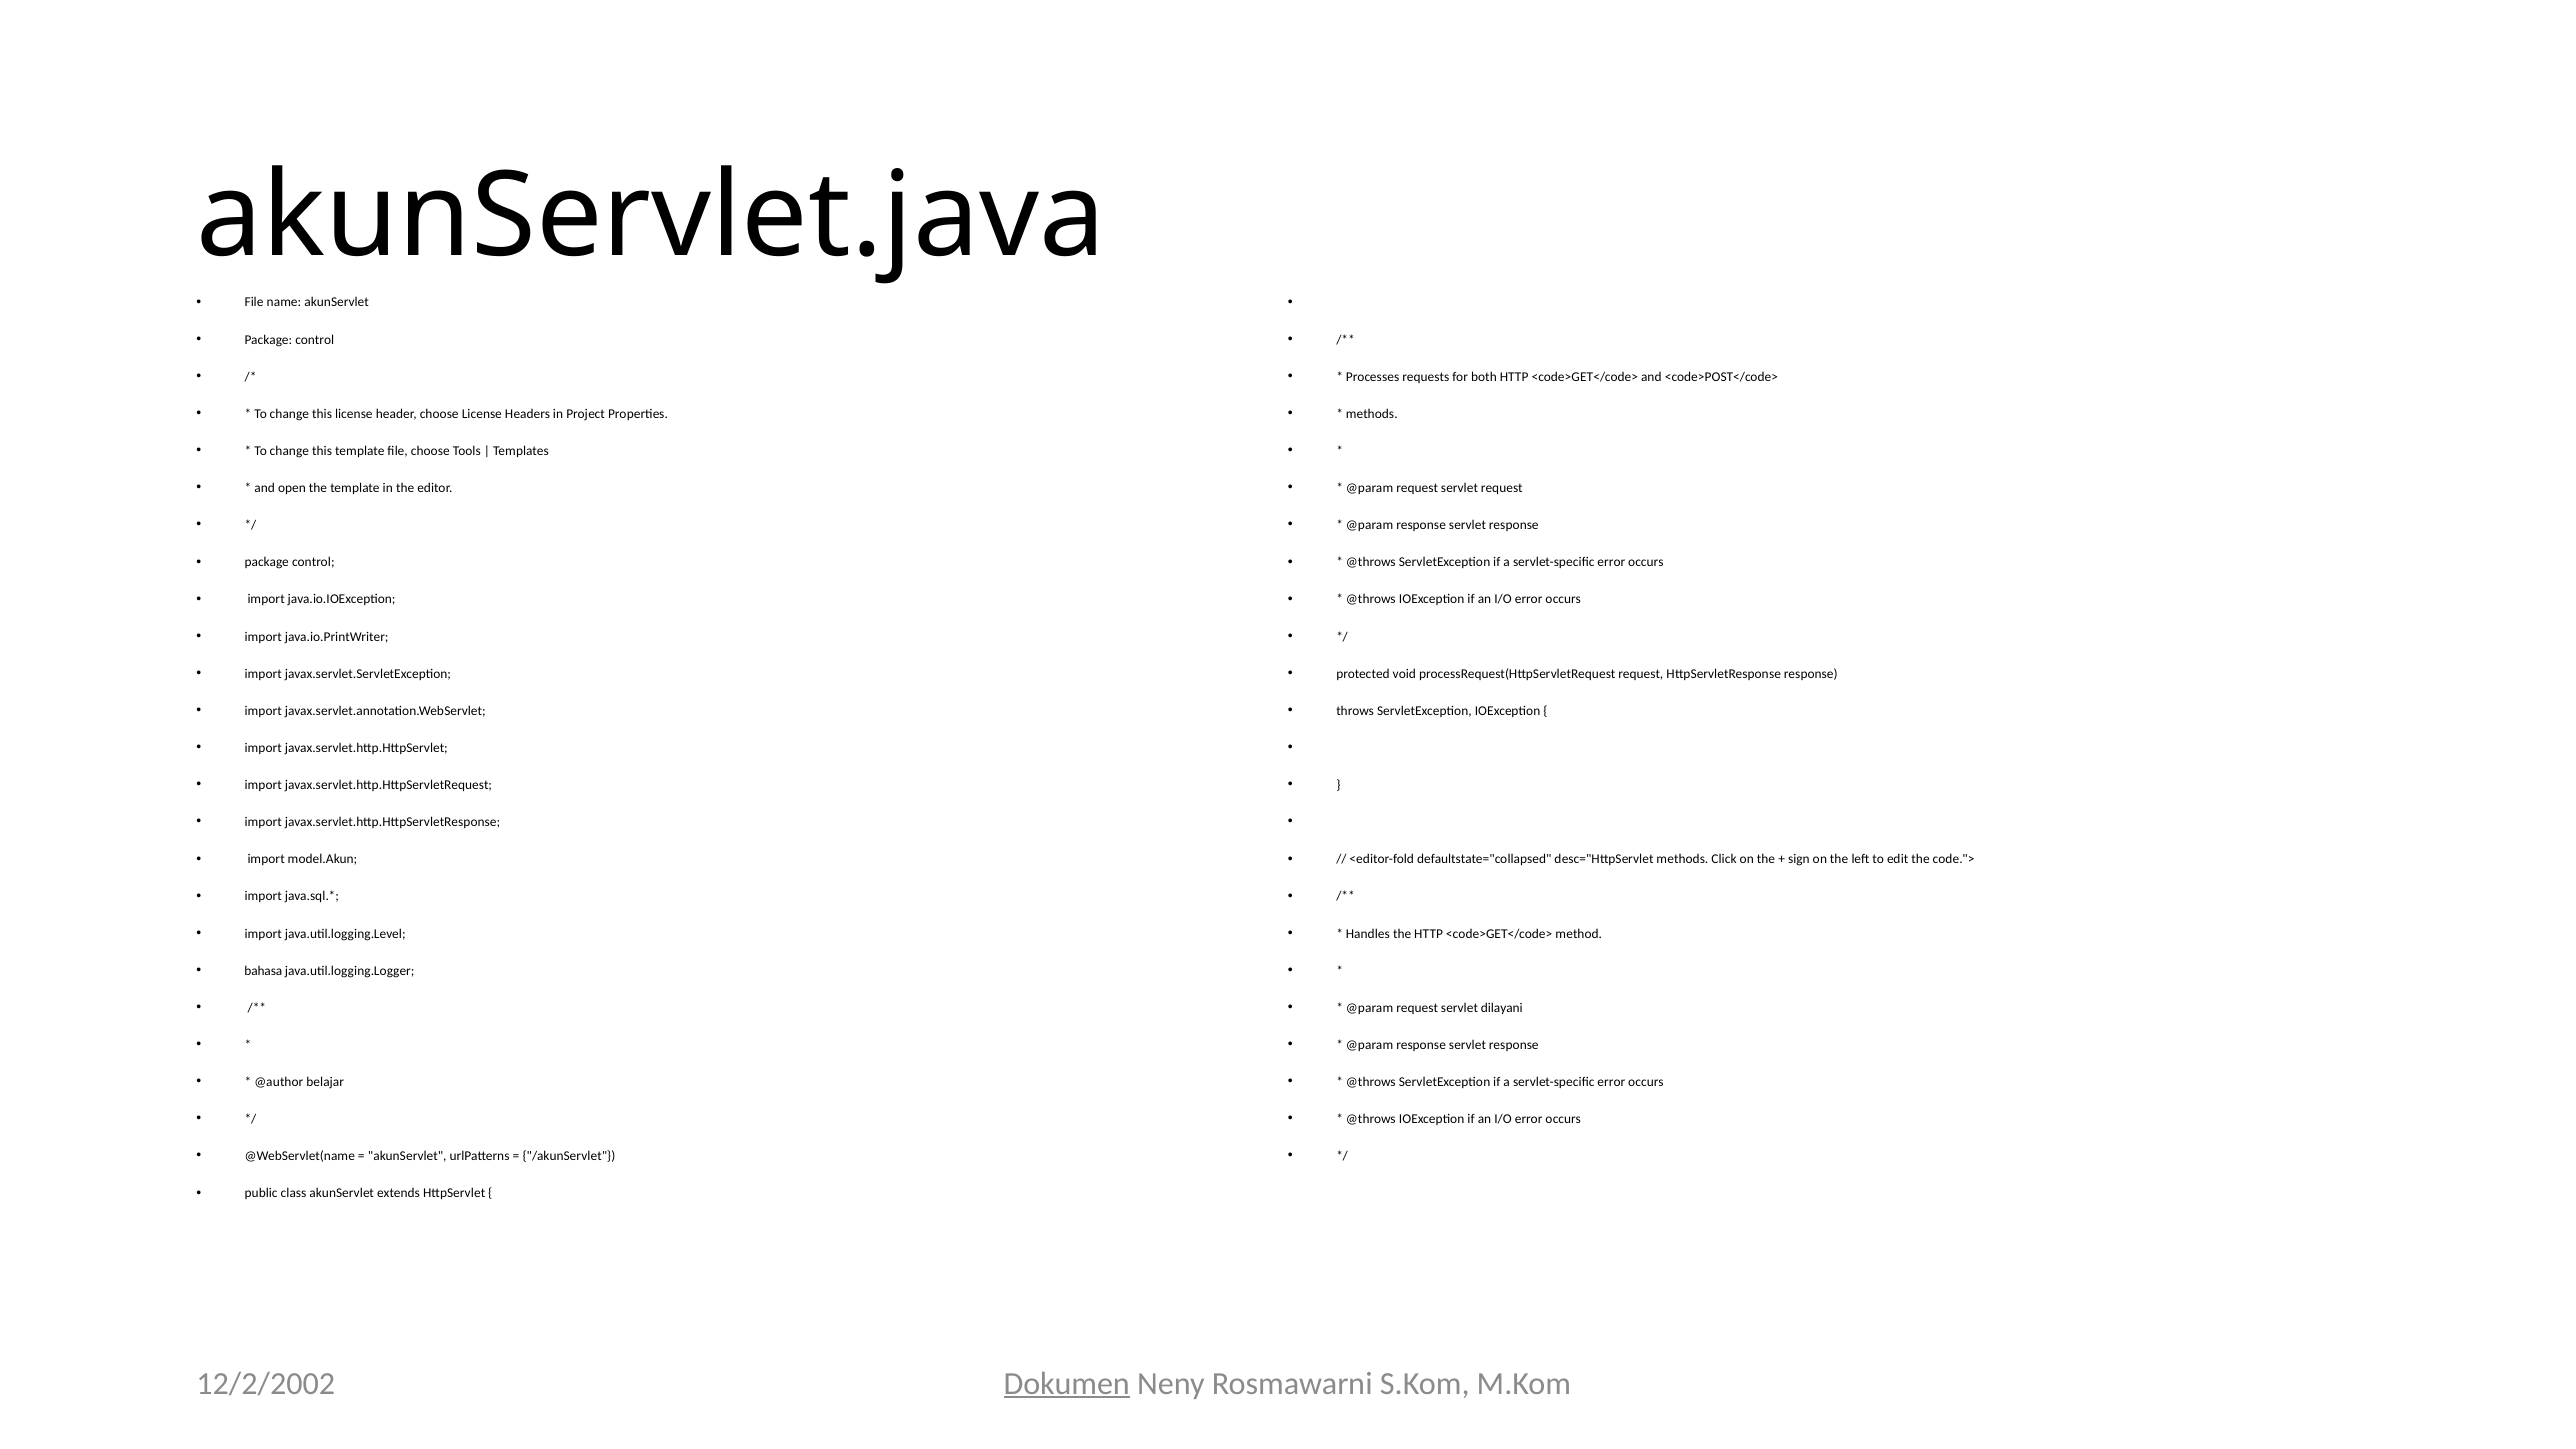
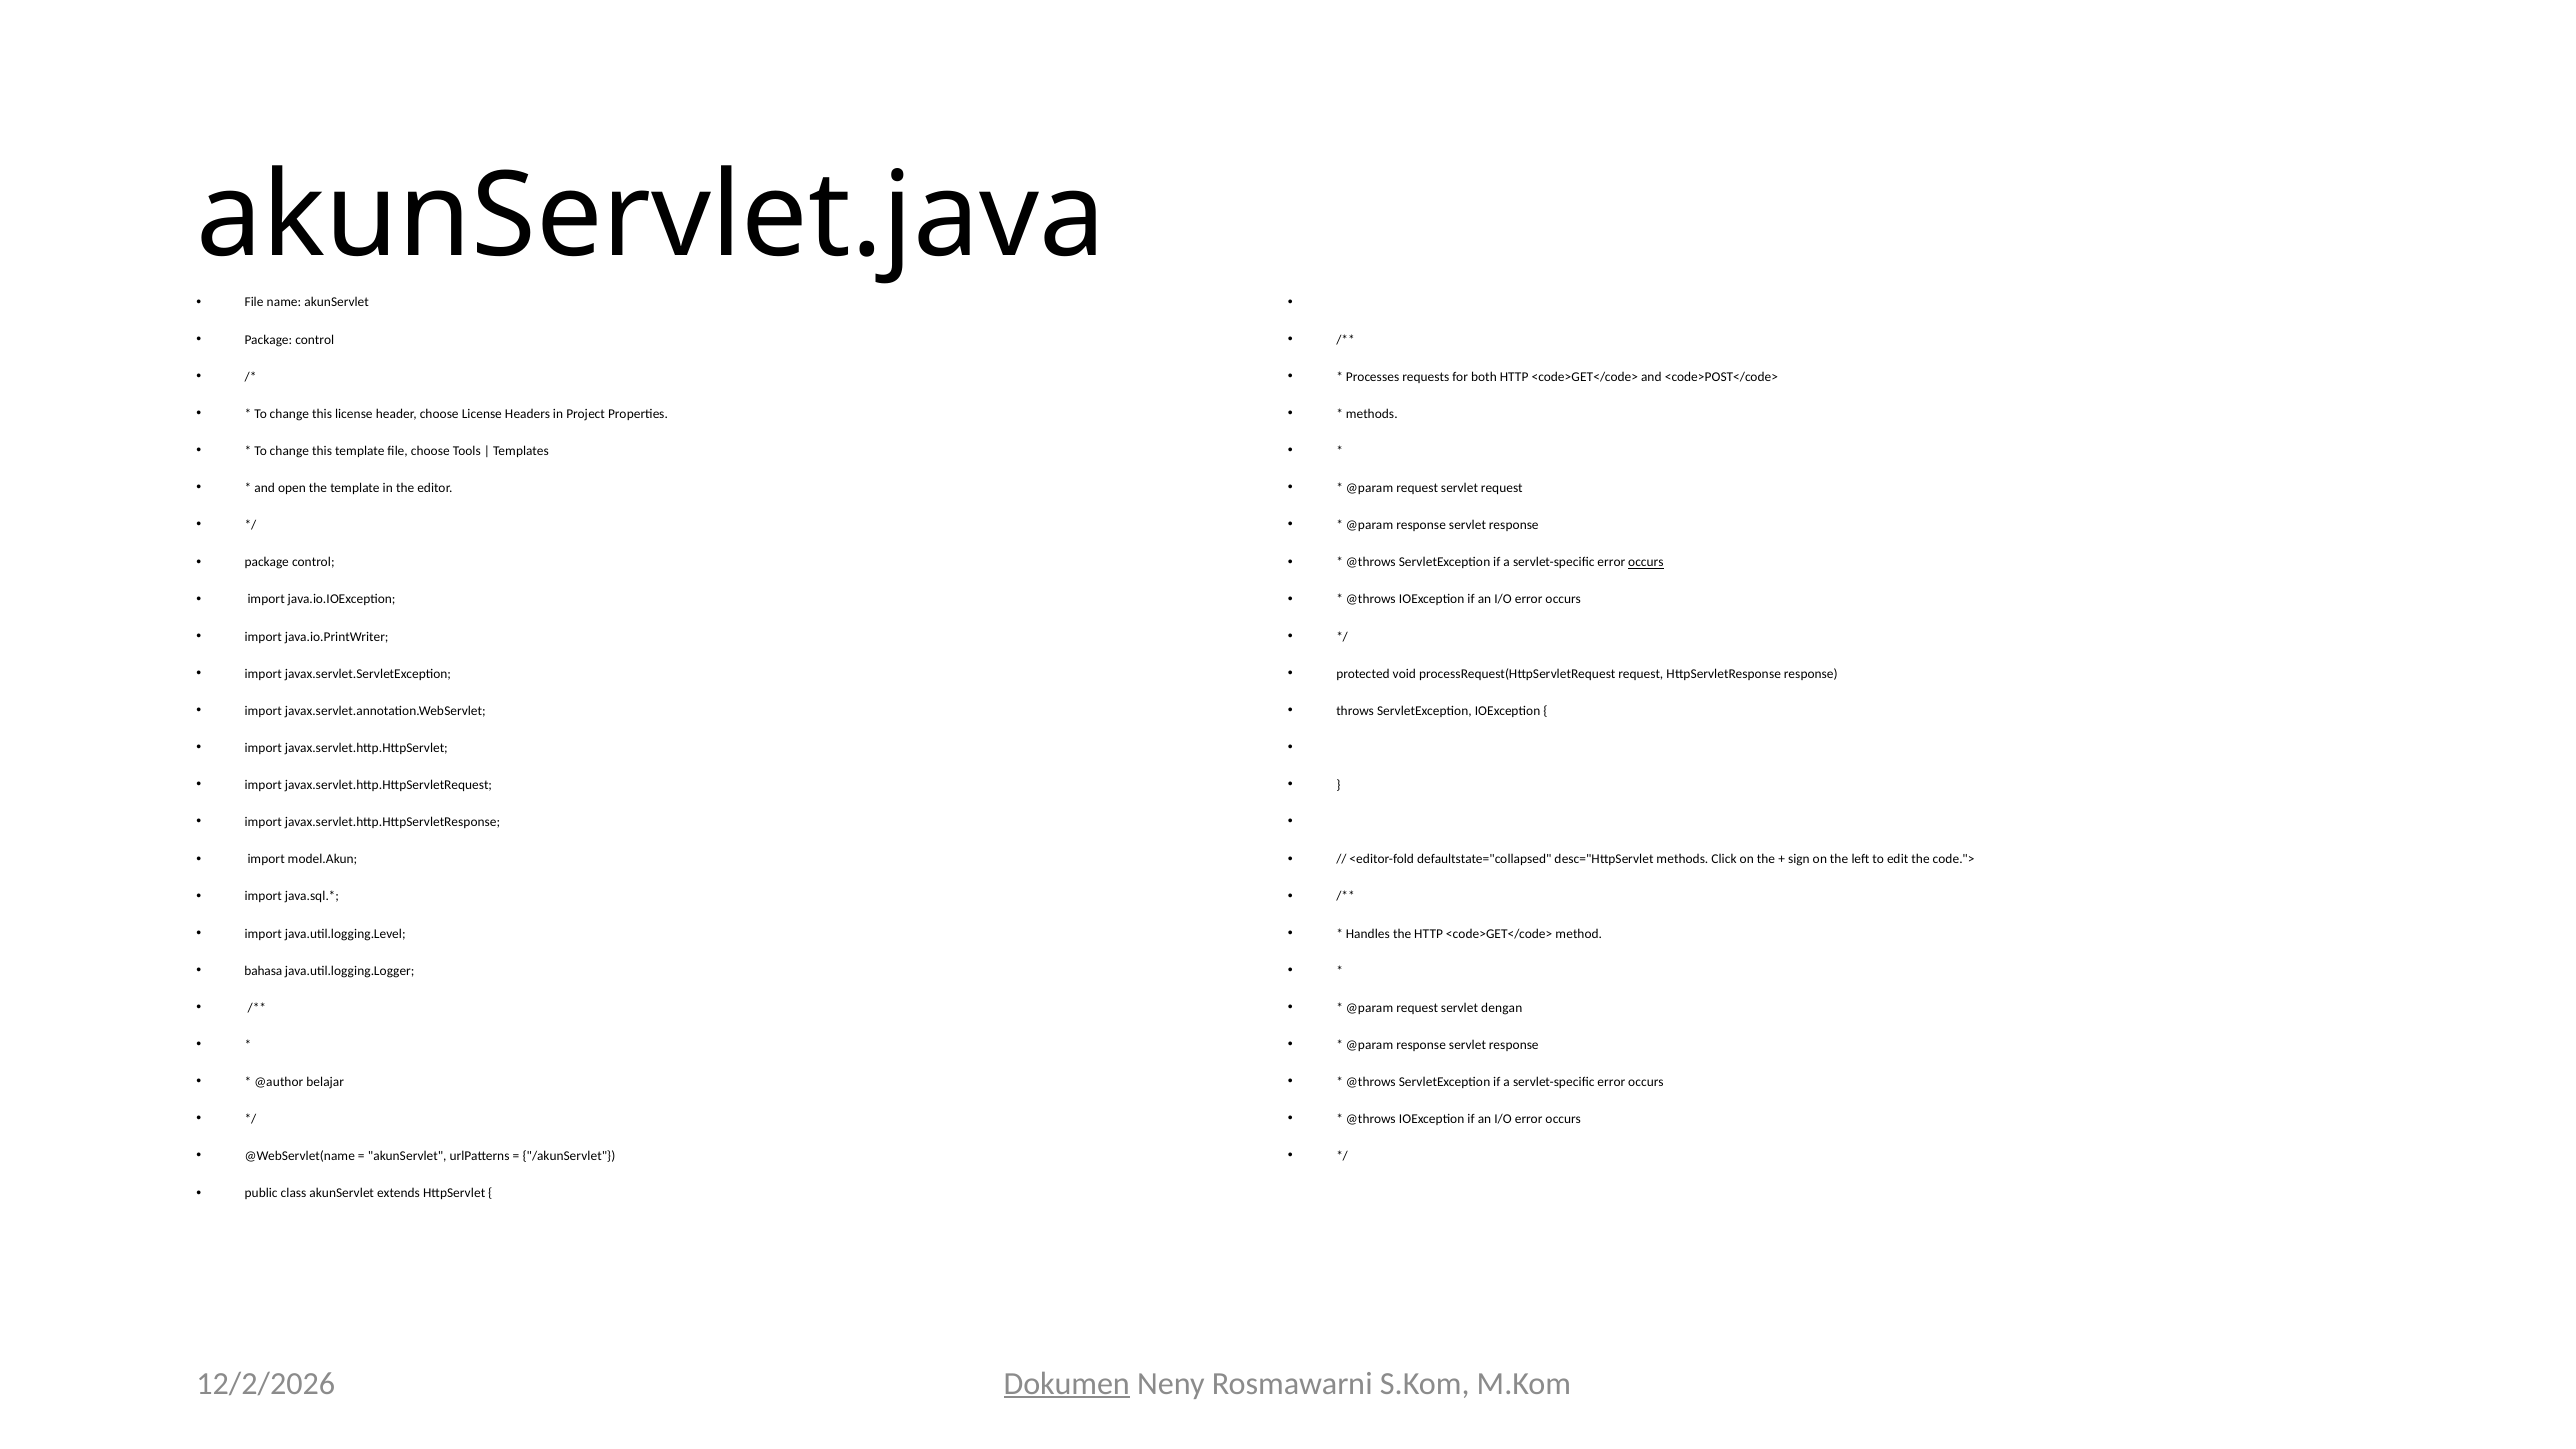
occurs underline: none -> present (1646, 562)
dilayani: dilayani -> dengan (1502, 1008)
12/2/2002: 12/2/2002 -> 12/2/2026 (266, 1384)
